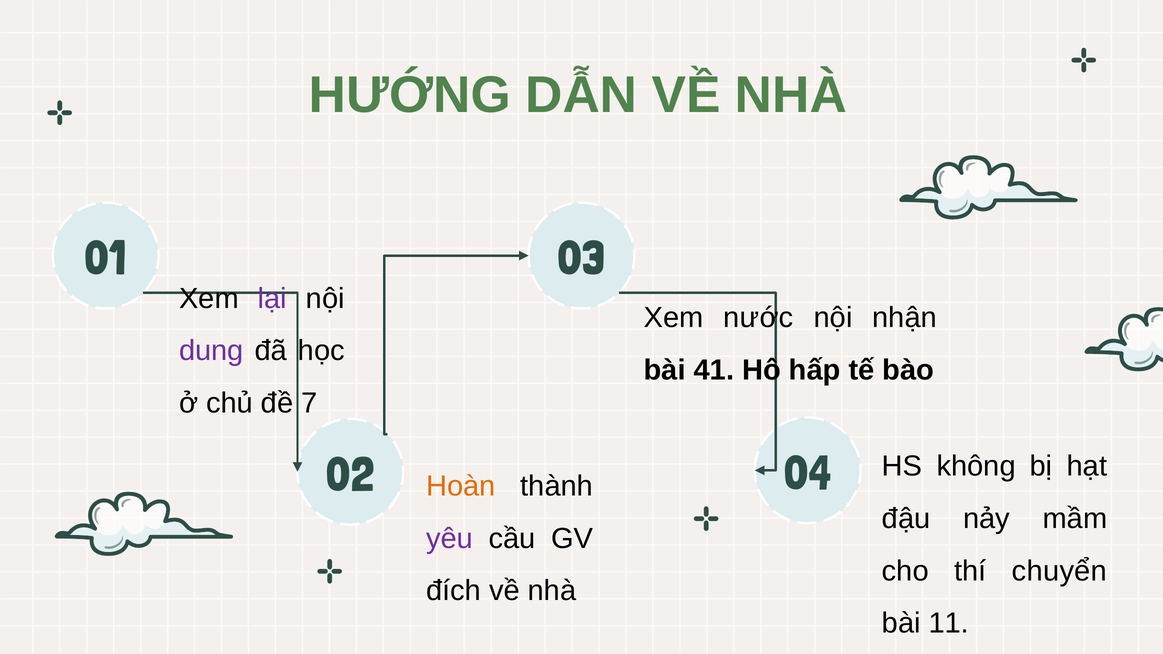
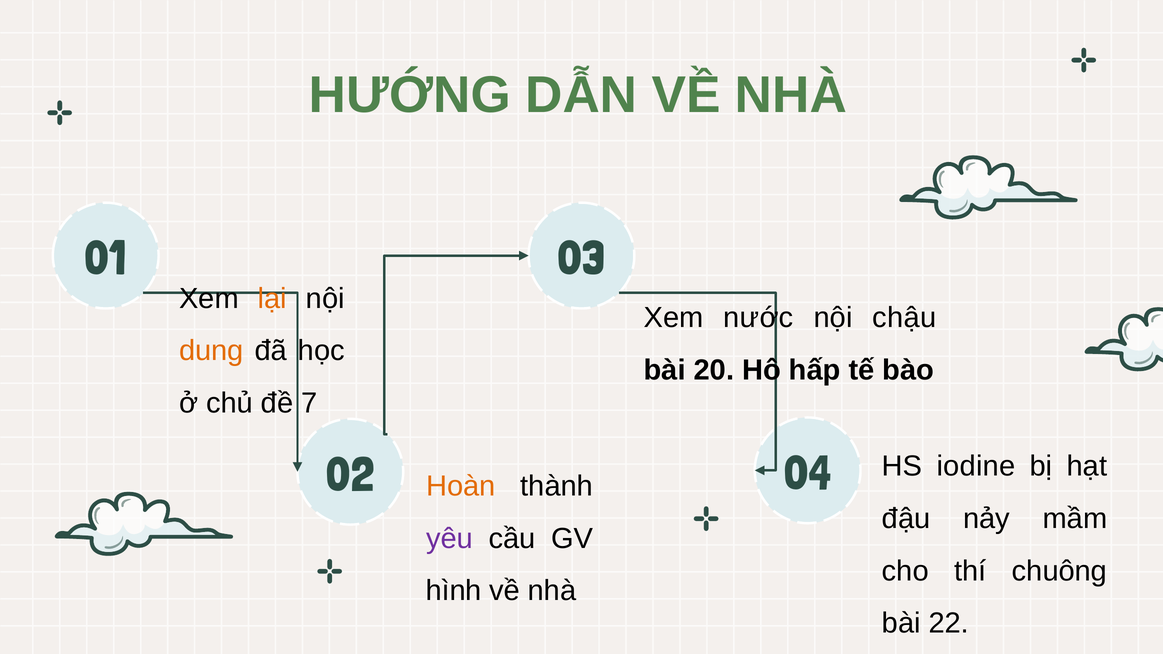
lại colour: purple -> orange (272, 299)
nhận: nhận -> chậu (904, 318)
dung colour: purple -> orange (211, 351)
41: 41 -> 20 (714, 370)
không: không -> iodine (976, 466)
chuyển: chuyển -> chuông (1060, 571)
đích: đích -> hình (454, 591)
11: 11 -> 22 (949, 623)
